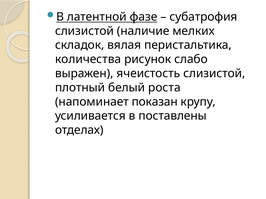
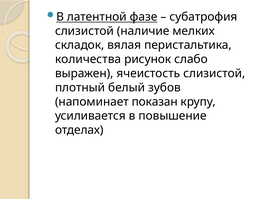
роста: роста -> зубов (164, 88)
поставлены: поставлены -> повышение (173, 116)
